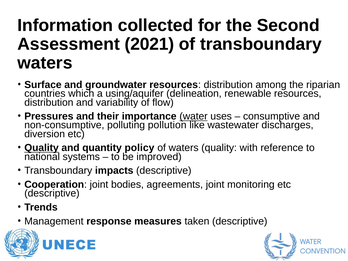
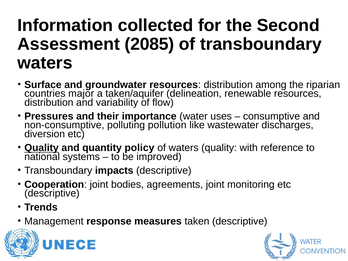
2021: 2021 -> 2085 (149, 44)
which: which -> major (81, 94)
using/aquifer: using/aquifer -> taken/aquifer (135, 94)
water underline: present -> none (194, 116)
